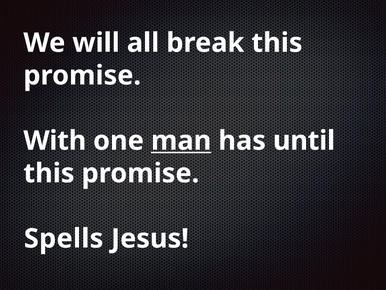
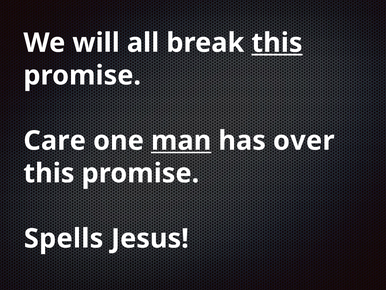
this underline: none -> present (277, 43)
With: With -> Care (55, 141)
until: until -> over (304, 141)
